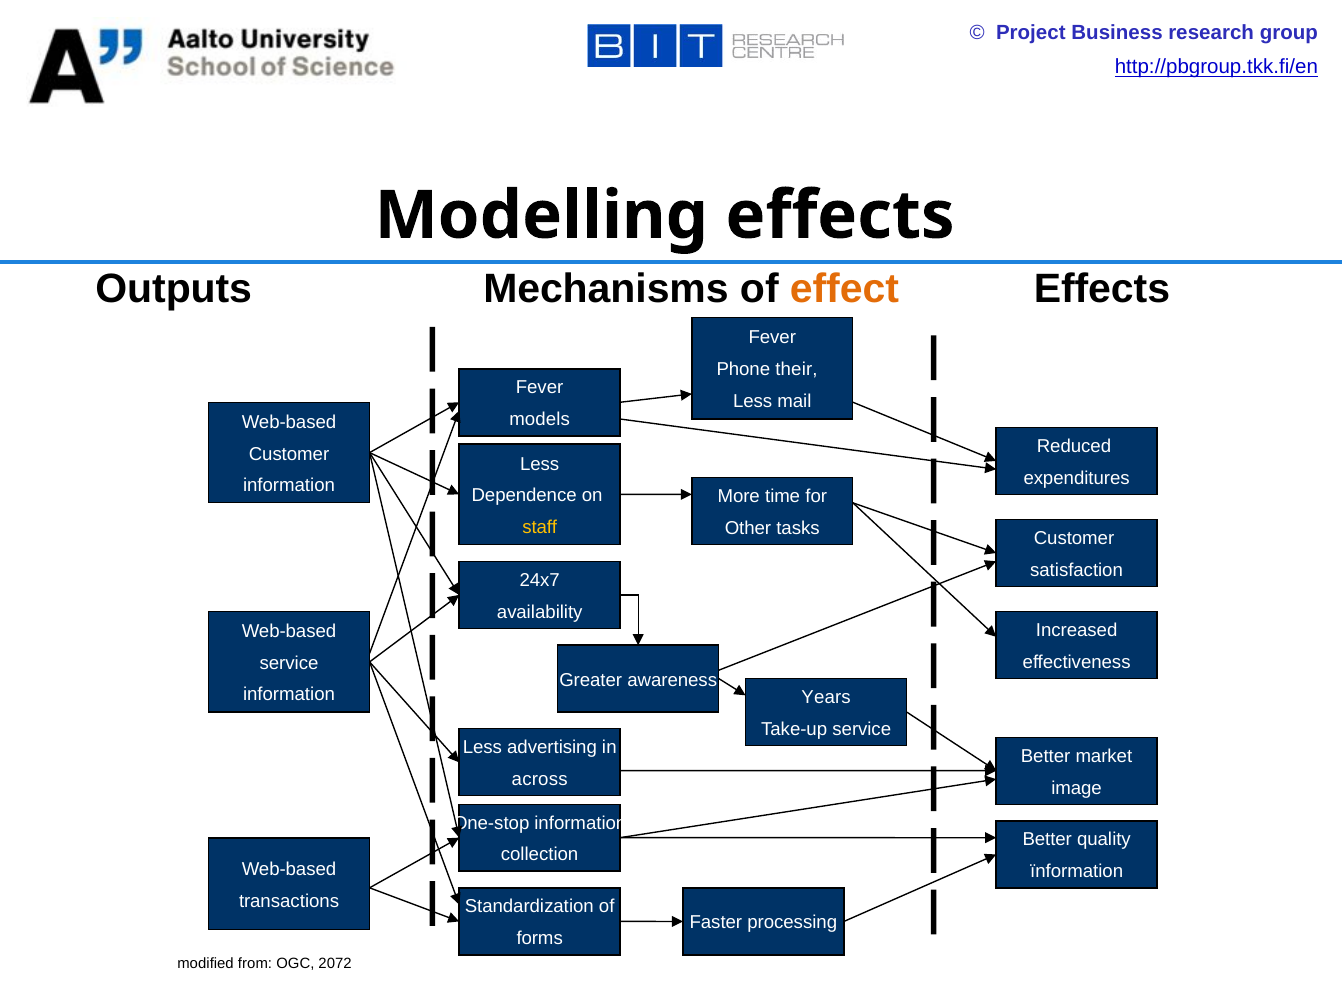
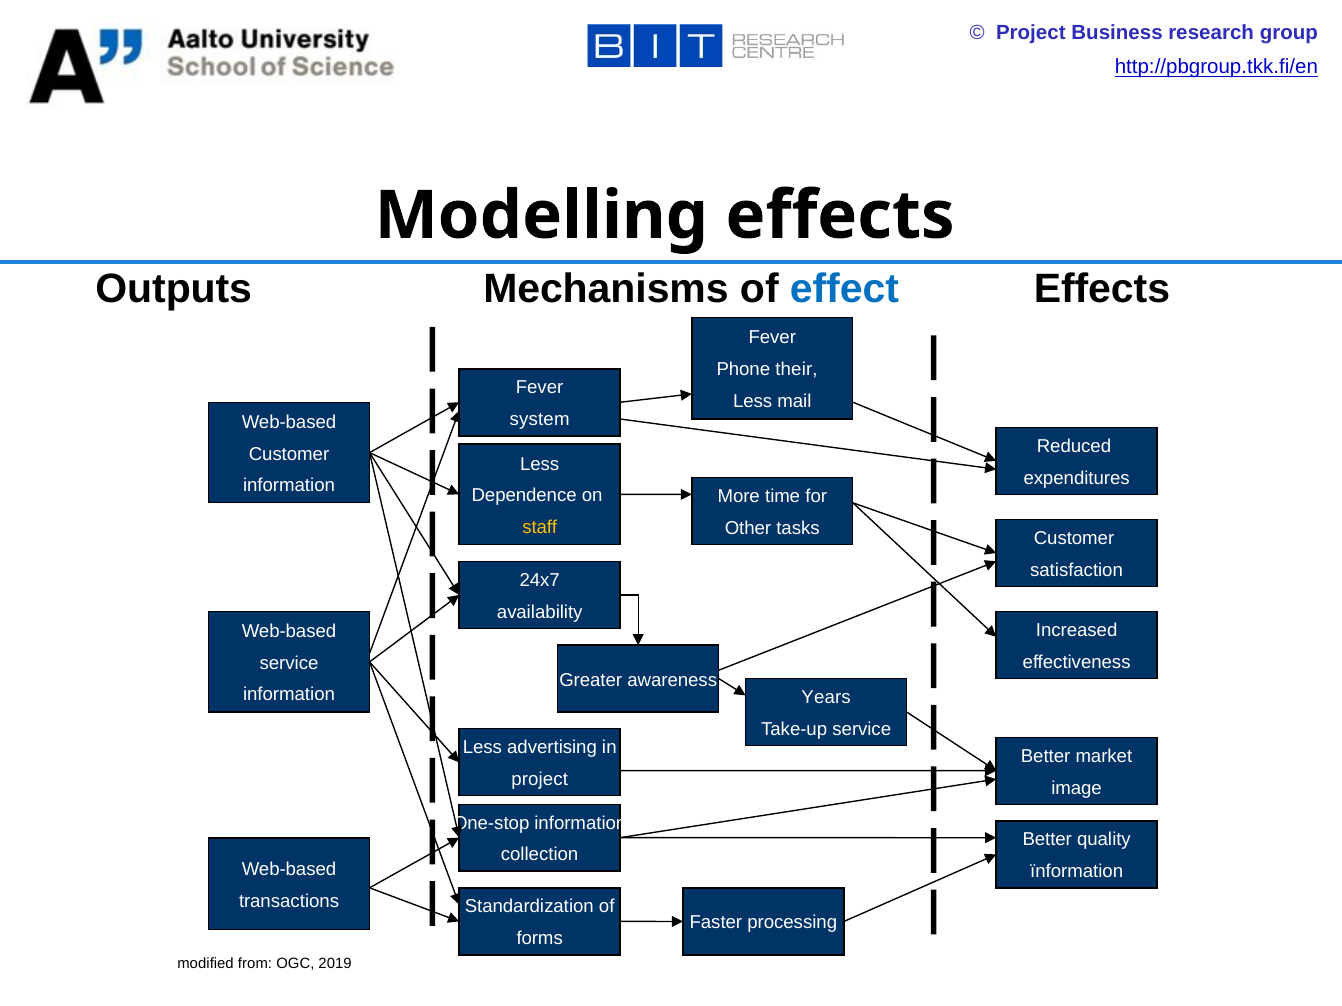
effect colour: orange -> blue (844, 289)
models: models -> system (540, 420)
across: across -> project (540, 780)
2072: 2072 -> 2019 (335, 964)
